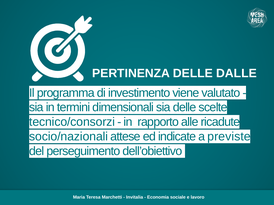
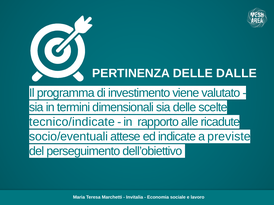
tecnico/consorzi: tecnico/consorzi -> tecnico/indicate (72, 122)
socio/nazionali: socio/nazionali -> socio/eventuali (69, 137)
